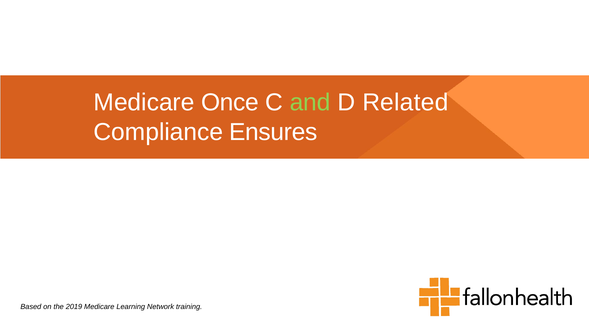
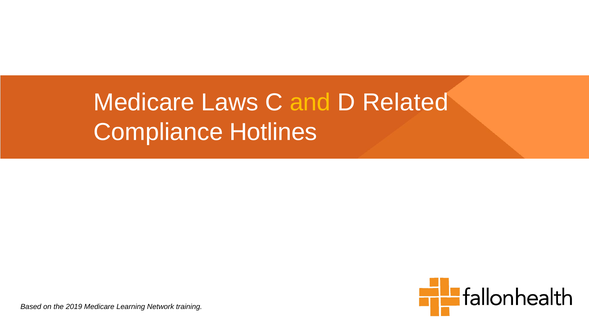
Once: Once -> Laws (230, 103)
and colour: light green -> yellow (310, 103)
Ensures: Ensures -> Hotlines (273, 132)
